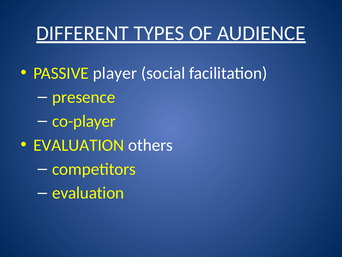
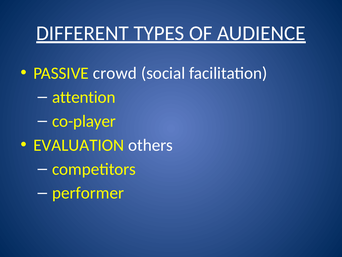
player: player -> crowd (115, 73)
presence: presence -> attention (84, 97)
evaluation: evaluation -> performer (88, 193)
